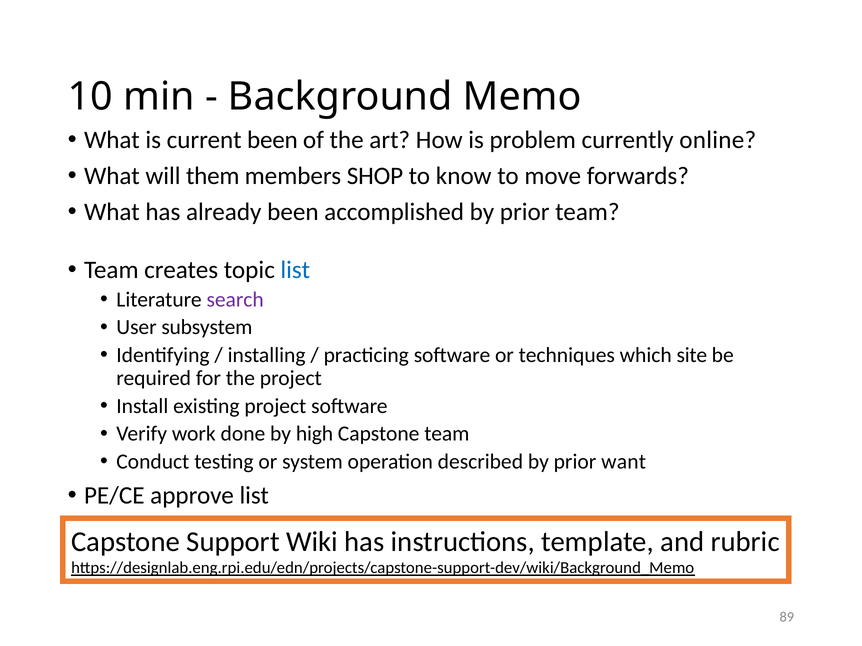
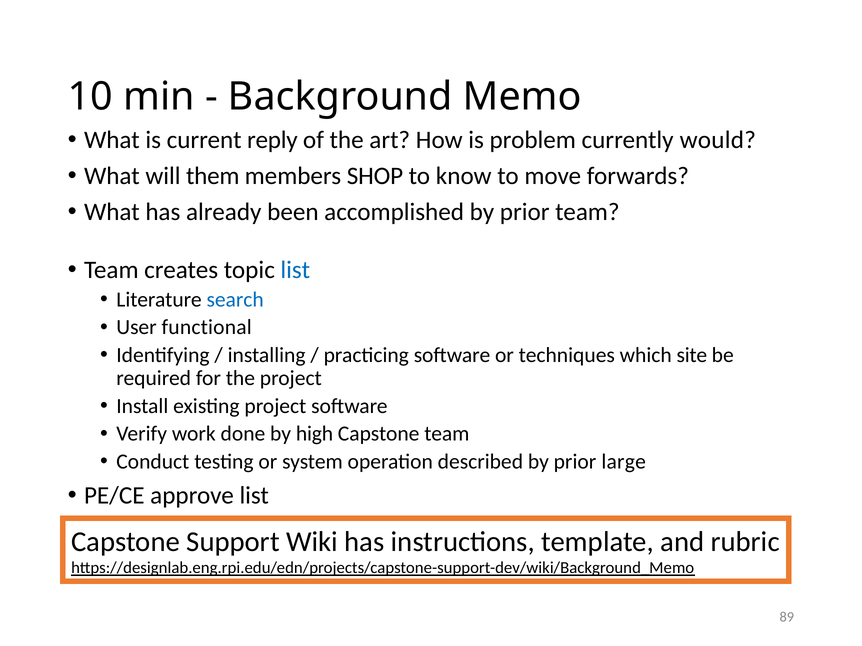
current been: been -> reply (272, 140)
online: online -> would (718, 140)
search colour: purple -> blue (235, 300)
subsystem: subsystem -> functional (207, 328)
want: want -> large (624, 462)
